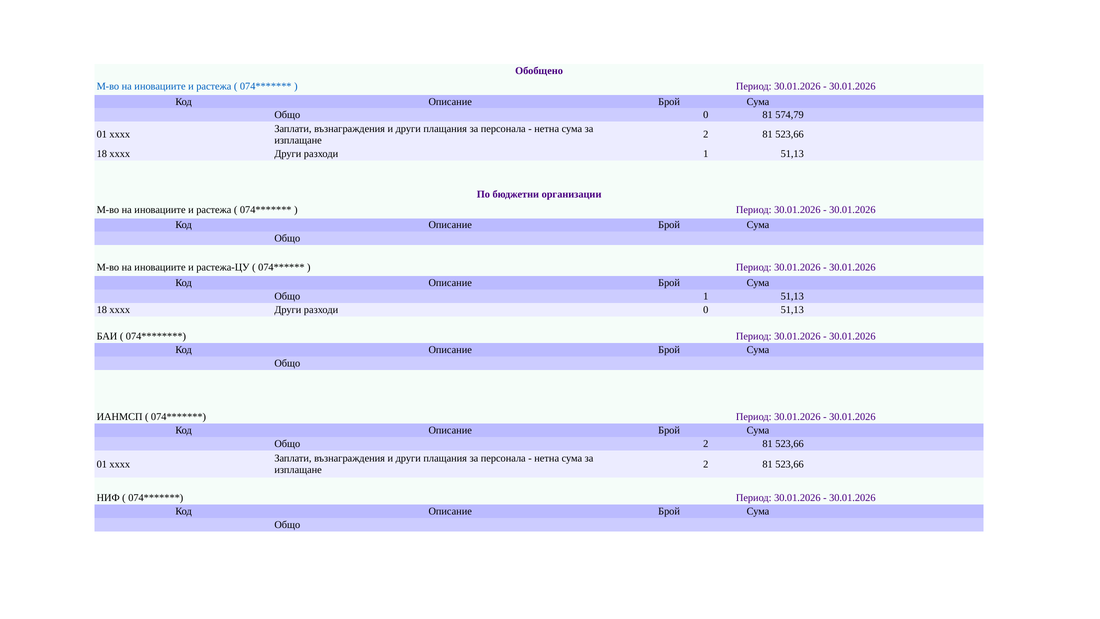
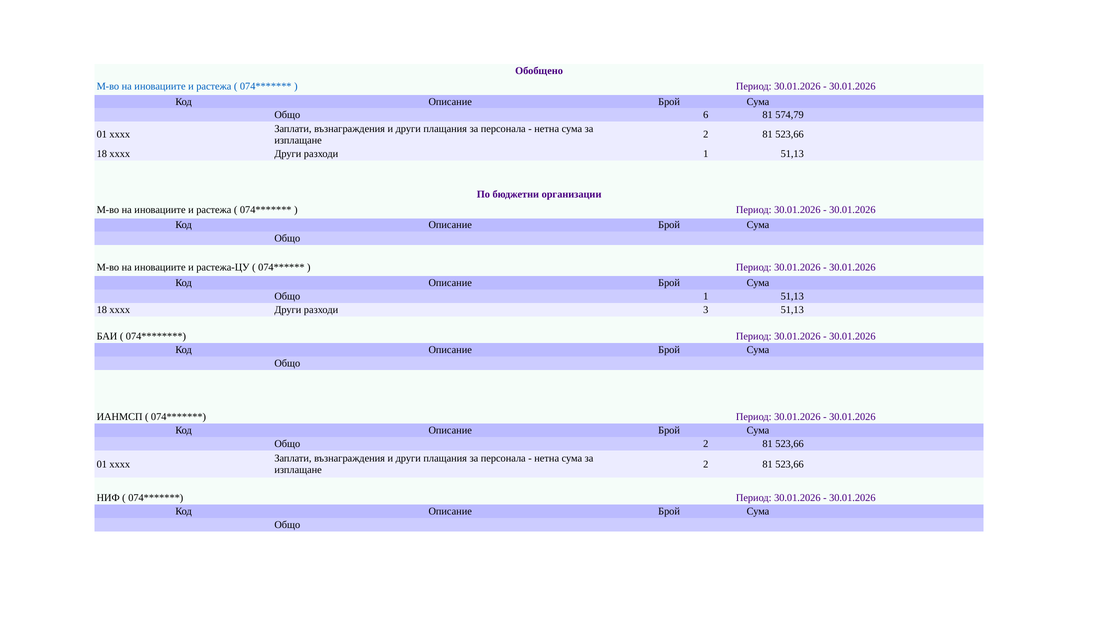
Общо 0: 0 -> 6 (706, 115)
разходи 0: 0 -> 3 (706, 310)
